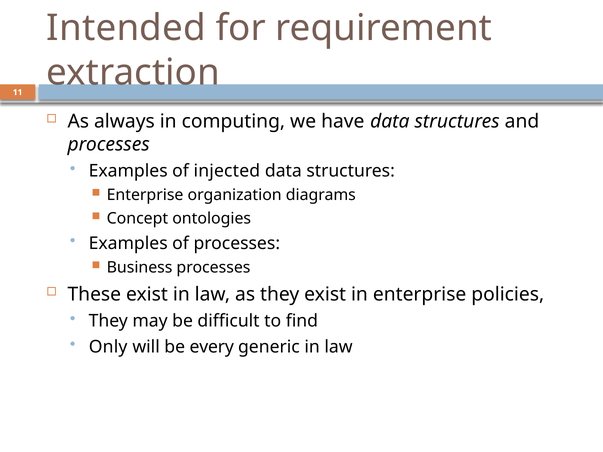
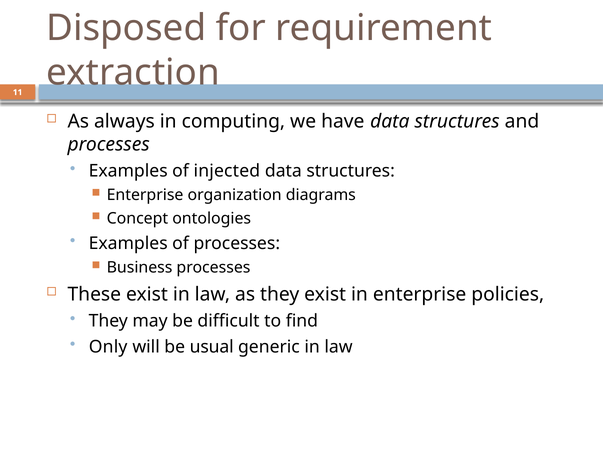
Intended: Intended -> Disposed (126, 28)
every: every -> usual (212, 347)
